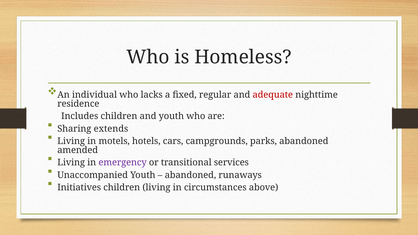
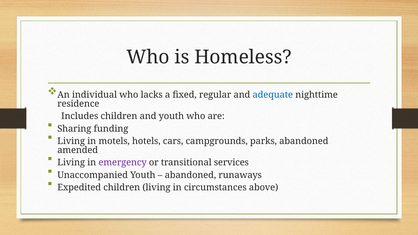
adequate colour: red -> blue (273, 95)
extends: extends -> funding (111, 129)
Initiatives: Initiatives -> Expedited (79, 188)
